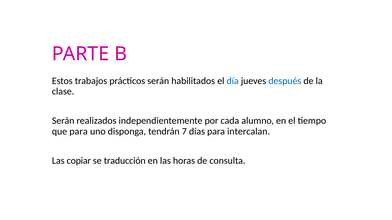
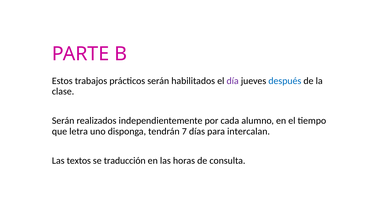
día colour: blue -> purple (233, 81)
que para: para -> letra (79, 132)
copiar: copiar -> textos (79, 161)
